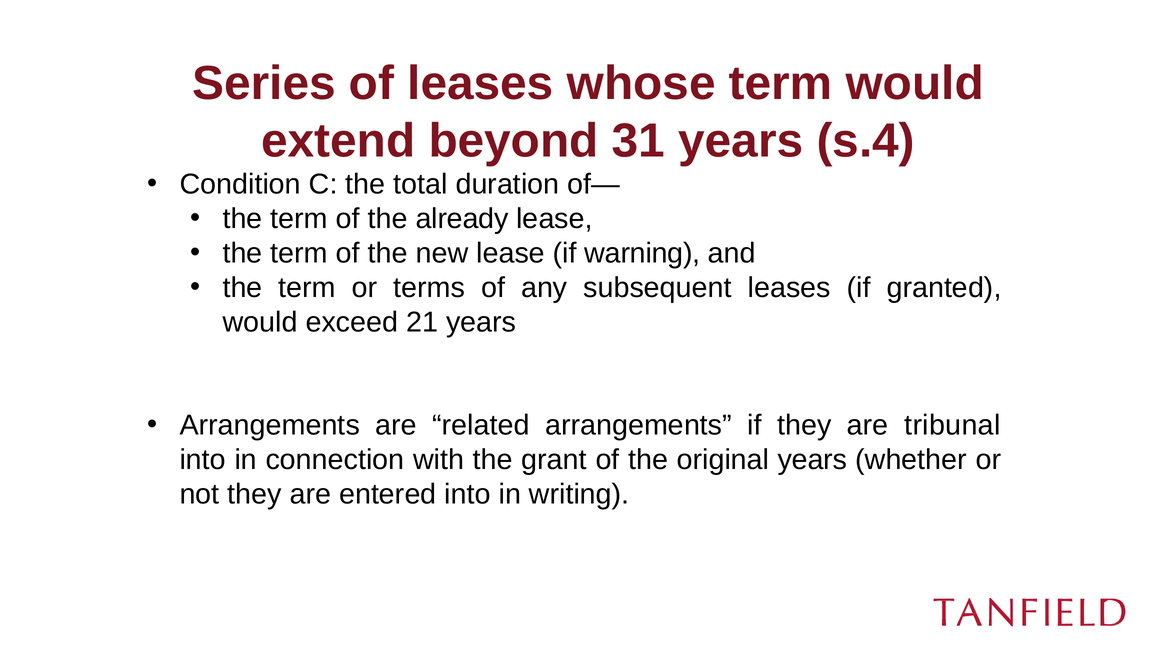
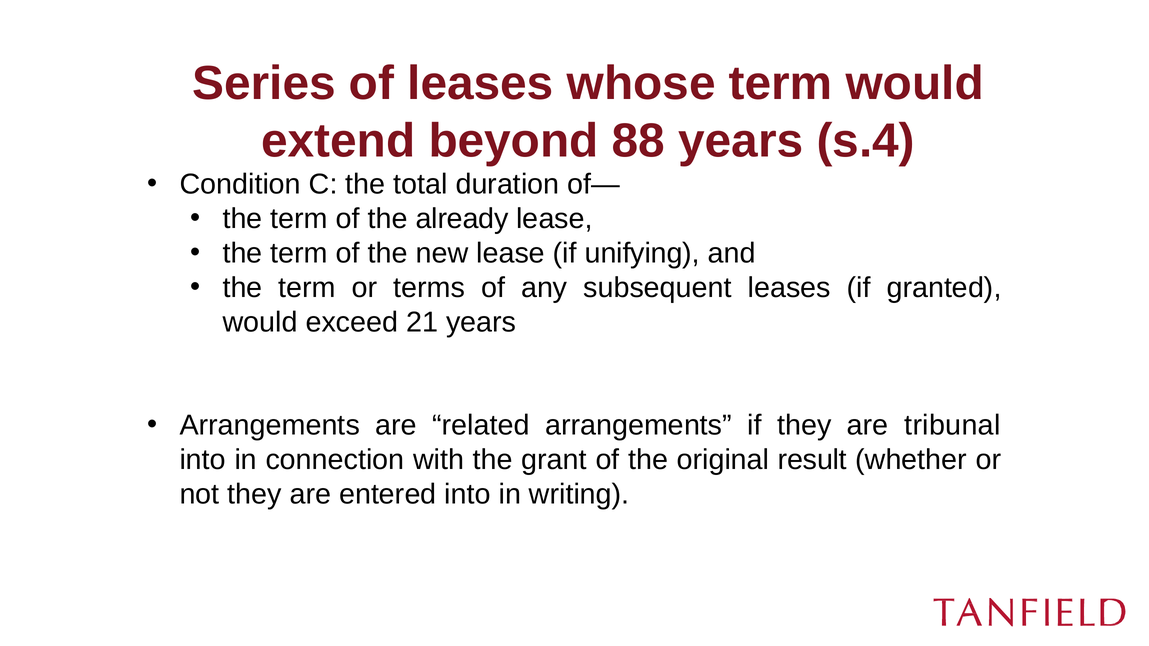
31: 31 -> 88 (638, 141)
warning: warning -> unifying (642, 253)
original years: years -> result (812, 460)
